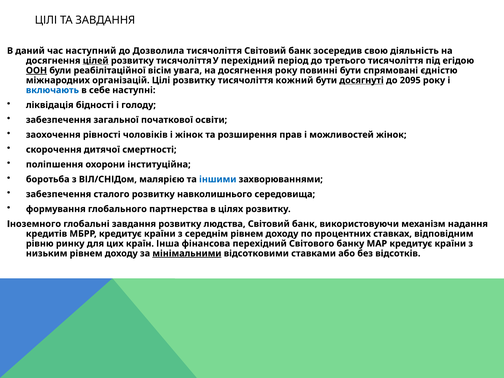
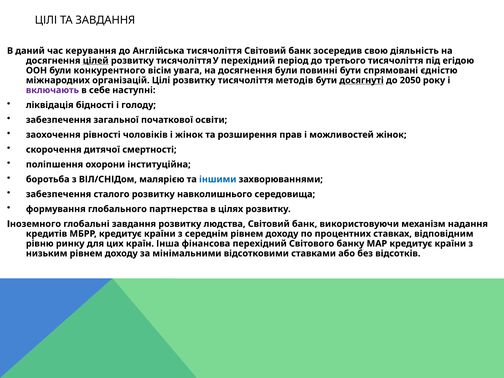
наступний: наступний -> керування (91, 51)
Дозволила: Дозволила -> Англійська (158, 51)
ООН underline: present -> none (36, 70)
реабілітаційної: реабілітаційної -> конкурентного (110, 70)
досягнення року: року -> були (286, 70)
кожний: кожний -> методів (294, 80)
2095: 2095 -> 2050 (410, 80)
включають colour: blue -> purple (52, 90)
мінімальними underline: present -> none (187, 253)
